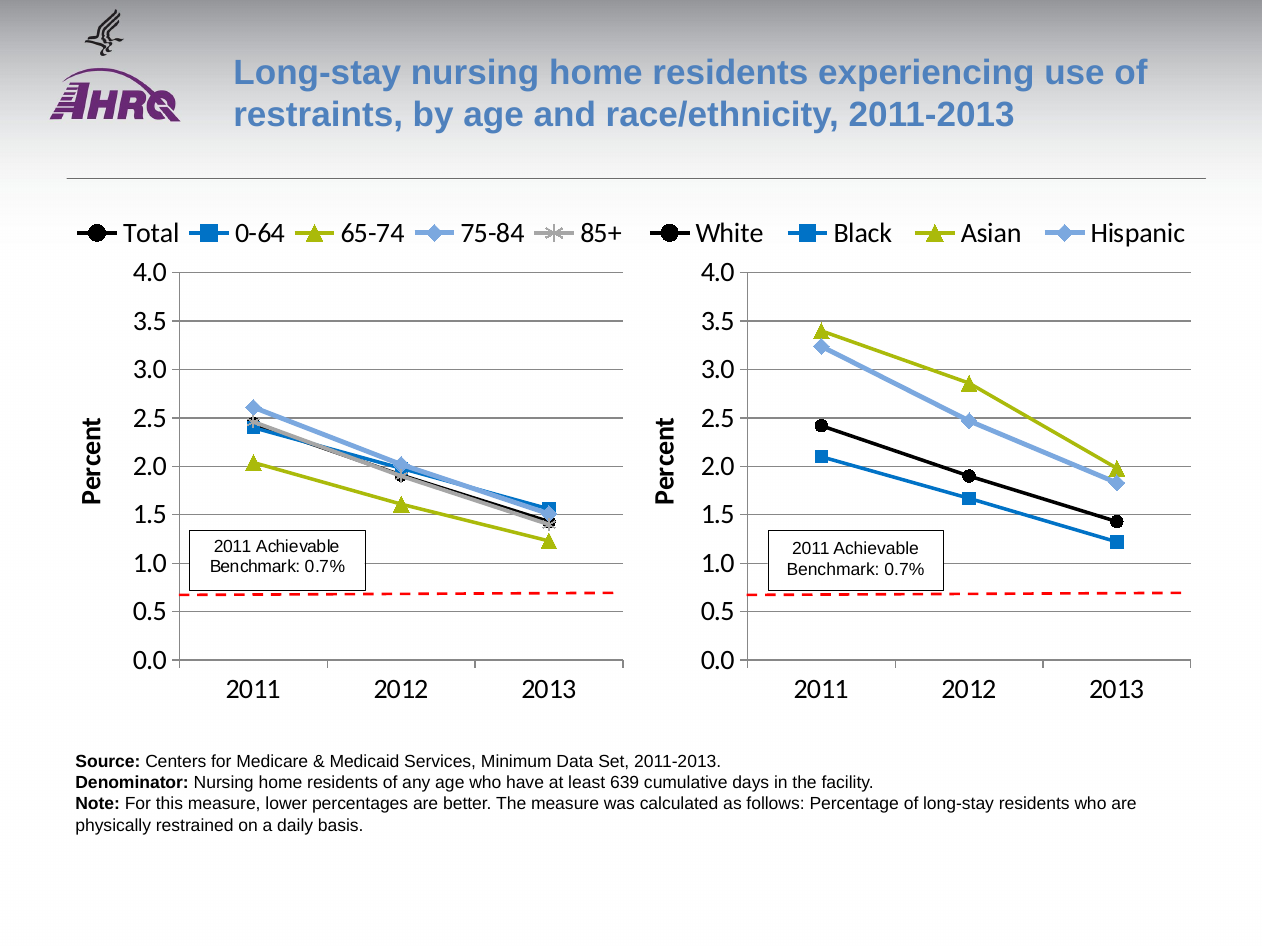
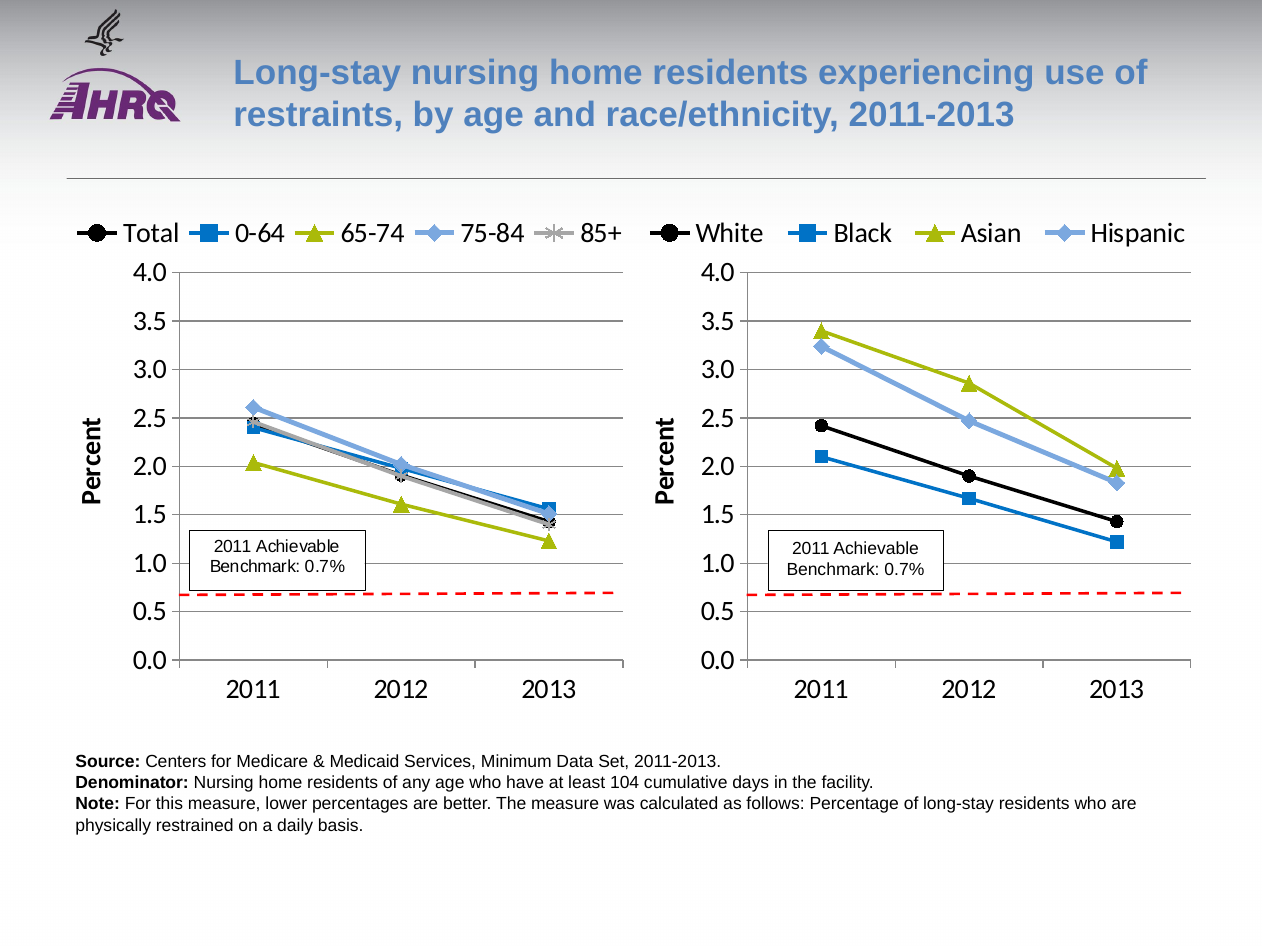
639: 639 -> 104 (625, 784)
